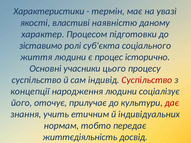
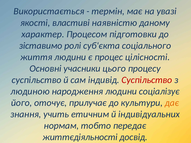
Характеристики: Характеристики -> Використається (49, 11)
історично: історично -> цілісності (147, 57)
концепції: концепції -> людиною (30, 92)
дає colour: red -> orange (172, 103)
життєдіяльність: життєдіяльність -> життєдіяльності (80, 137)
